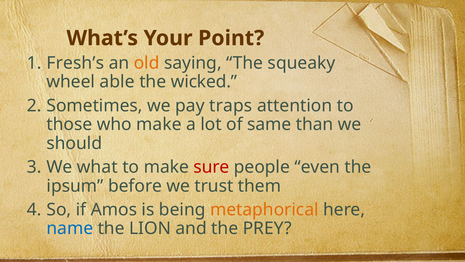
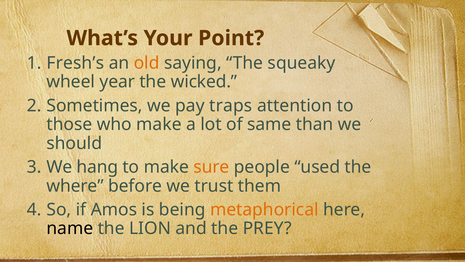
able: able -> year (117, 82)
what: what -> hang (97, 167)
sure colour: red -> orange (211, 167)
even: even -> used (317, 167)
ipsum: ipsum -> where (75, 186)
name colour: blue -> black (70, 228)
